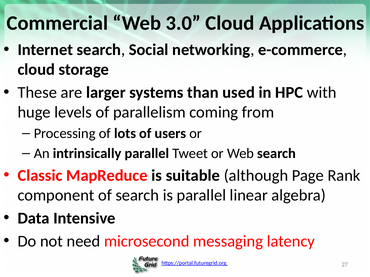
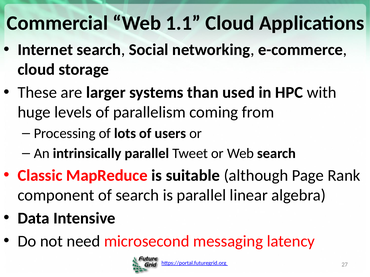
3.0: 3.0 -> 1.1 (183, 23)
